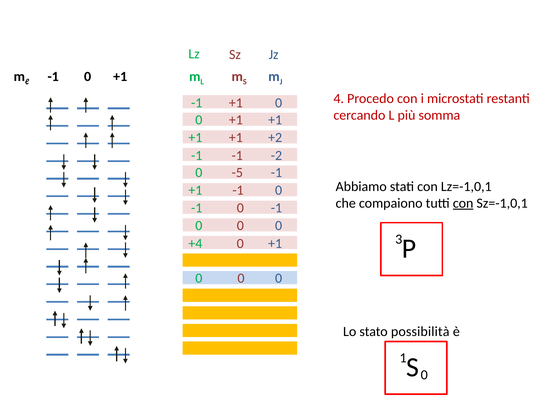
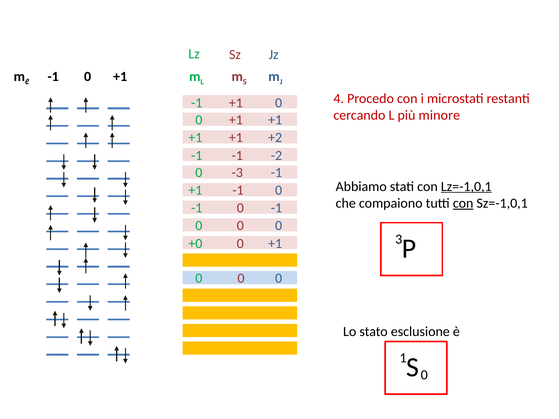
somma: somma -> minore (439, 115)
-5: -5 -> -3 (237, 173)
Lz=-1,0,1 underline: none -> present (466, 187)
+4: +4 -> +0 (195, 244)
possibilità: possibilità -> esclusione (420, 332)
